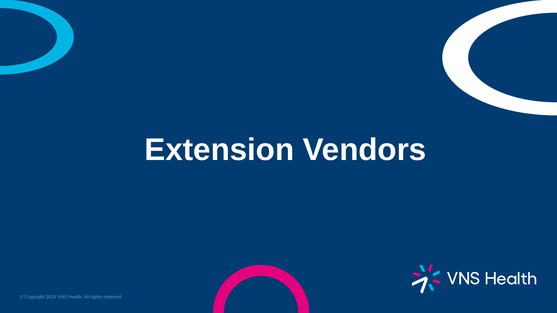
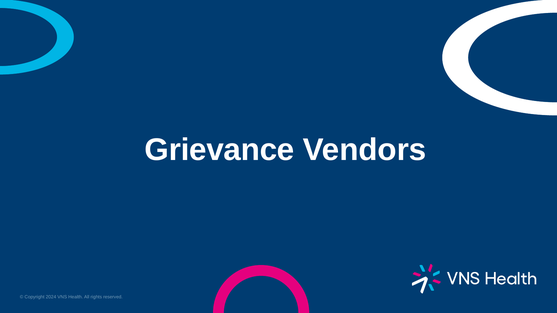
Extension: Extension -> Grievance (219, 150)
